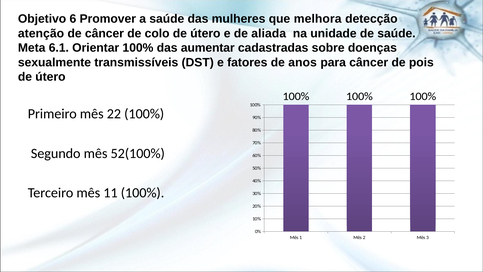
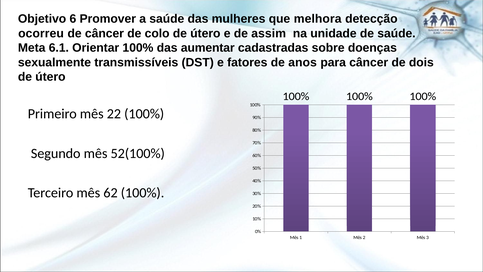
atenção: atenção -> ocorreu (41, 33)
aliada: aliada -> assim (269, 33)
pois: pois -> dois (421, 62)
11: 11 -> 62 (111, 193)
